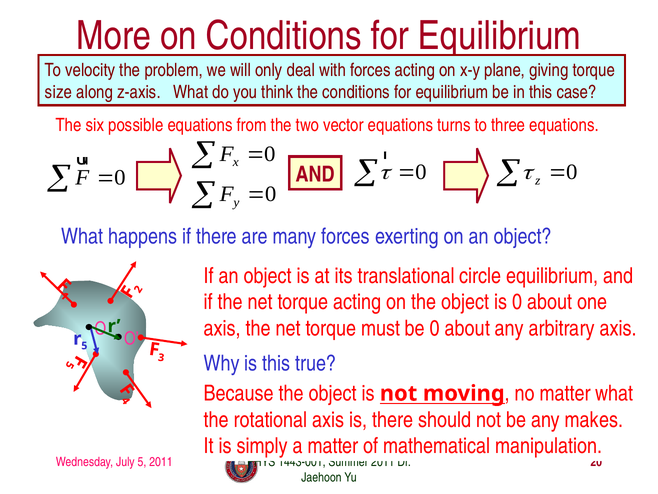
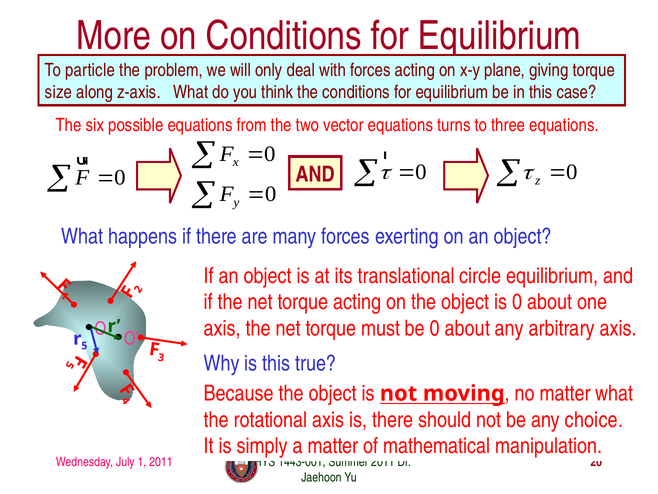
velocity: velocity -> particle (90, 70)
makes: makes -> choice (594, 419)
July 5: 5 -> 1 (142, 462)
